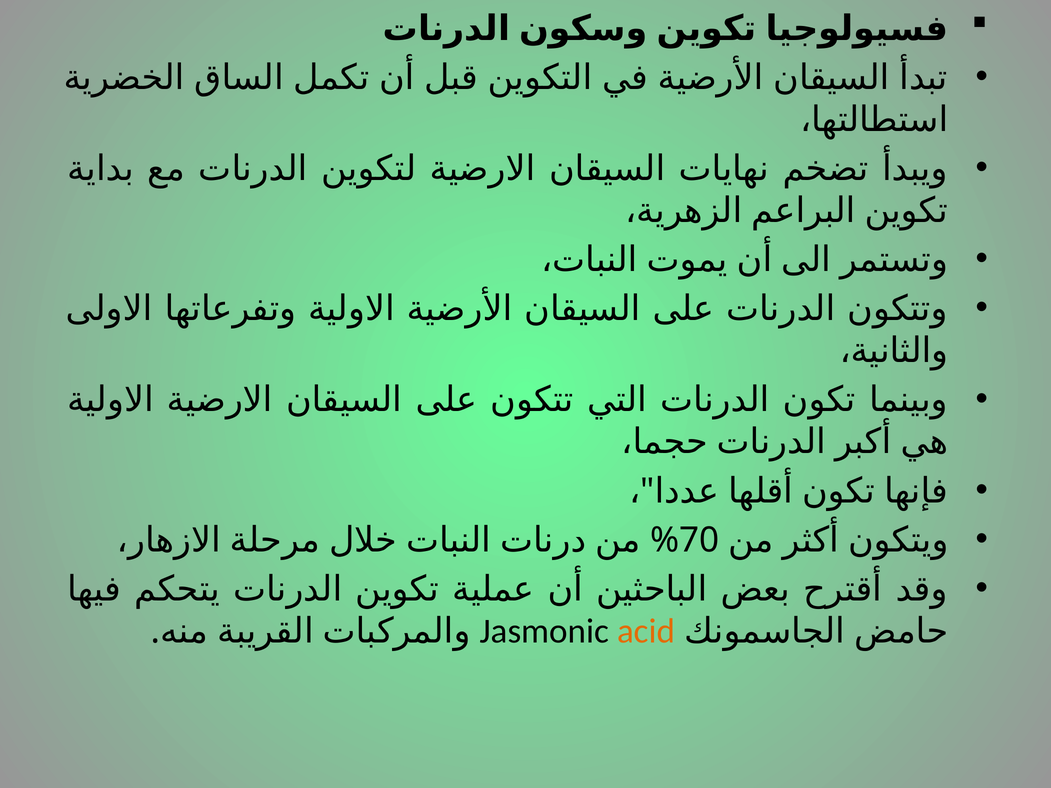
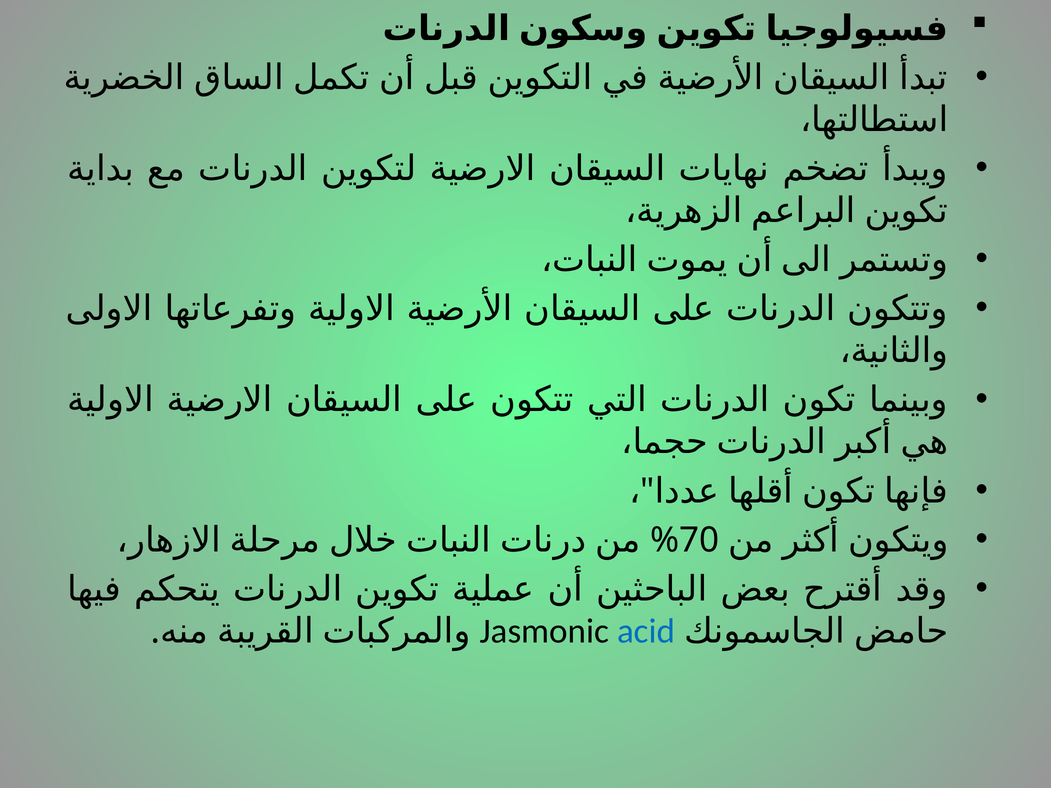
acid colour: orange -> blue (646, 631)
